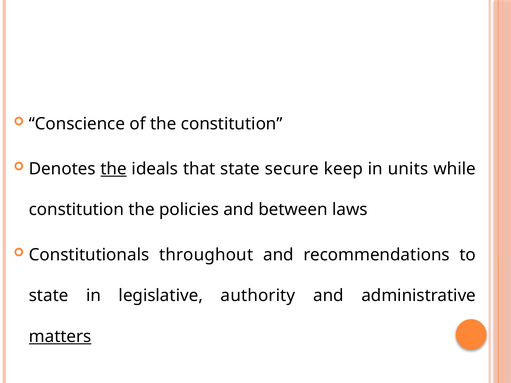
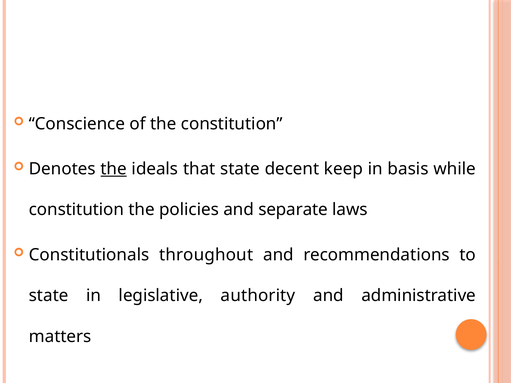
secure: secure -> decent (292, 169)
units: units -> basis (408, 169)
between: between -> separate (293, 210)
matters underline: present -> none (60, 337)
